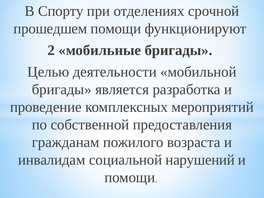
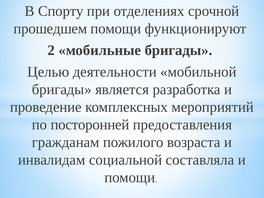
собственной: собственной -> посторонней (90, 125)
нарушений: нарушений -> составляла (200, 160)
